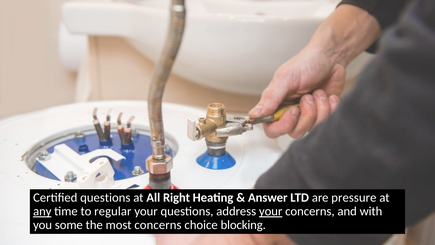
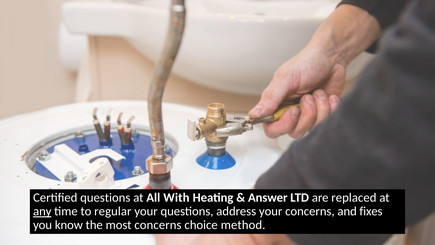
Right: Right -> With (176, 197)
pressure: pressure -> replaced (354, 197)
your underline: present -> none (271, 211)
with: with -> fixes (371, 211)
some: some -> know (69, 225)
blocking: blocking -> method (243, 225)
